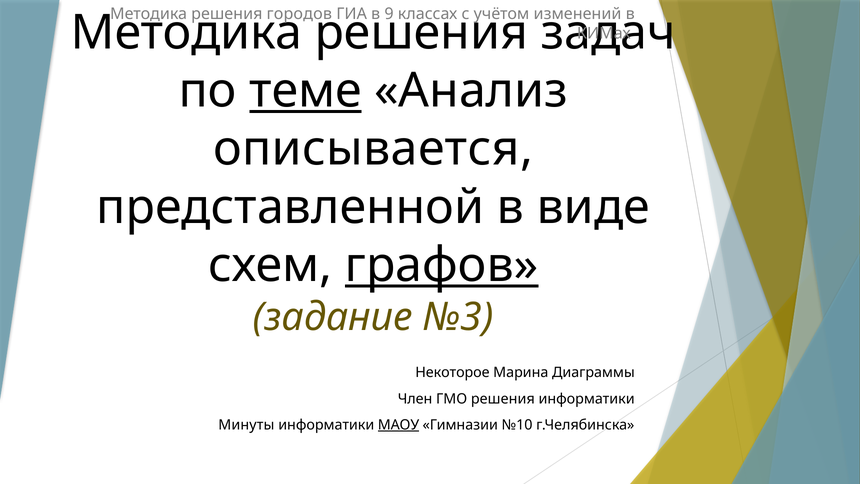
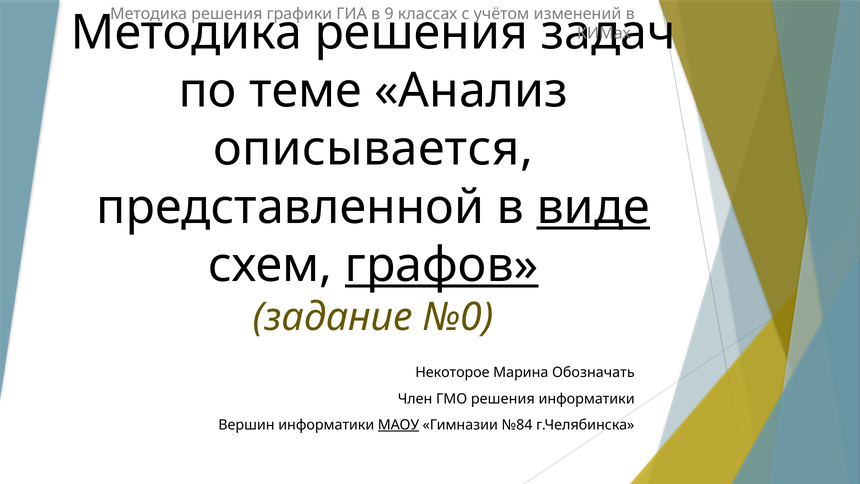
городов: городов -> графики (299, 14)
теме underline: present -> none (306, 91)
виде underline: none -> present (593, 207)
№3: №3 -> №0 (458, 317)
Диаграммы: Диаграммы -> Обозначать (593, 372)
Минуты: Минуты -> Вершин (246, 425)
№10: №10 -> №84 (517, 425)
